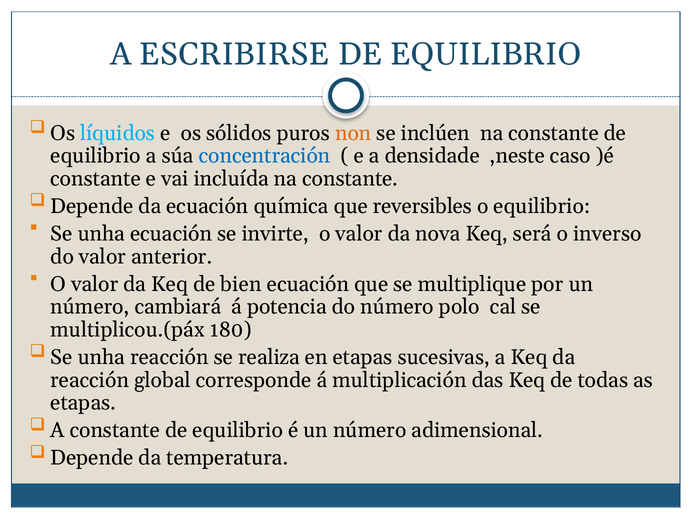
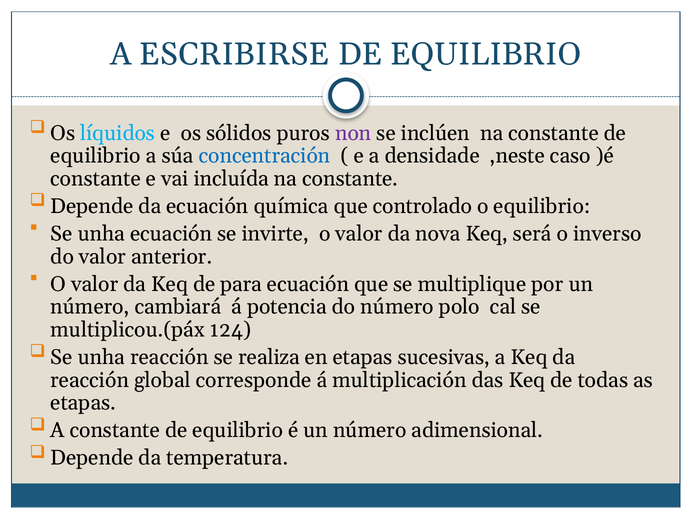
non colour: orange -> purple (353, 133)
reversibles: reversibles -> controlado (423, 206)
bien: bien -> para (241, 284)
180: 180 -> 124 (231, 330)
